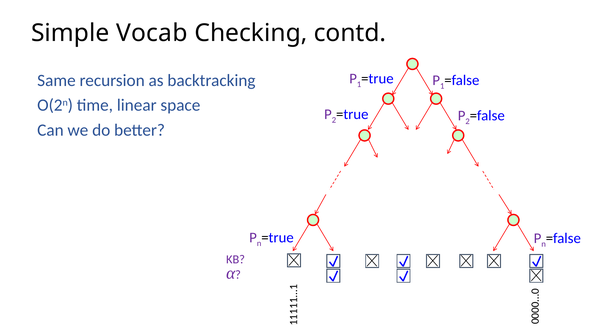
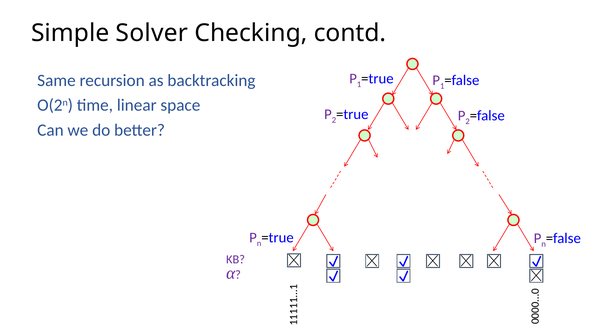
Vocab: Vocab -> Solver (152, 33)
